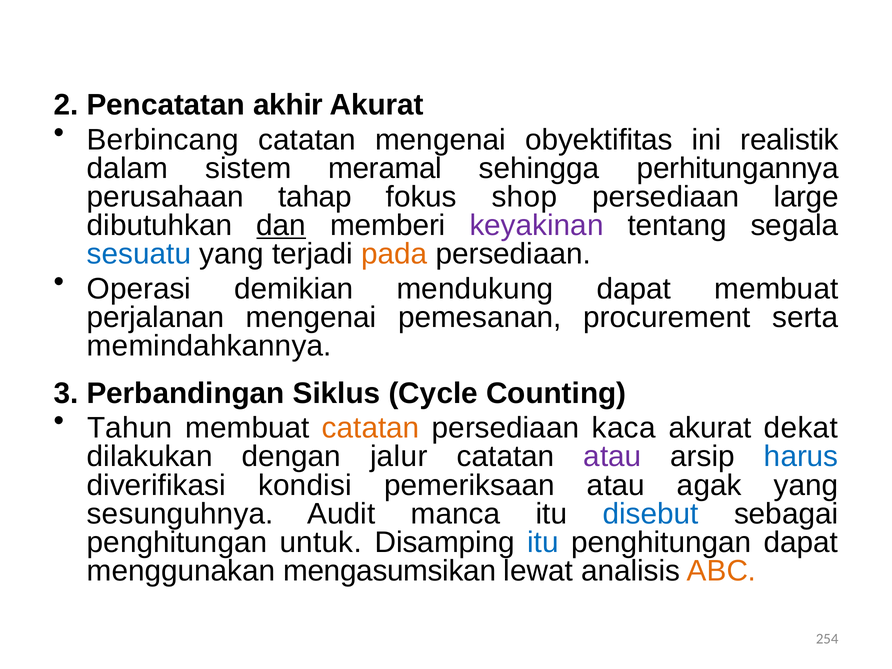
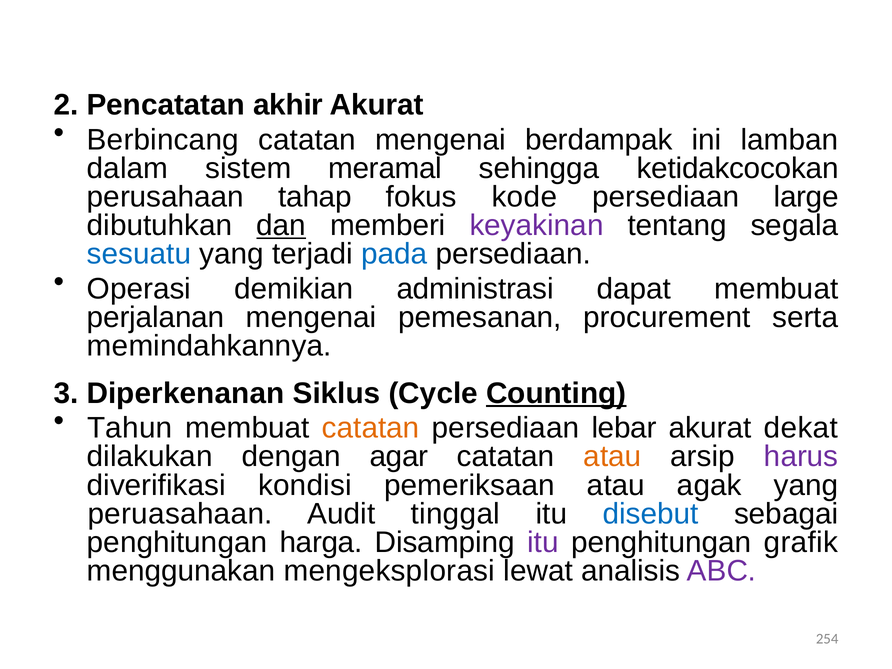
obyektifitas: obyektifitas -> berdampak (599, 140)
realistik: realistik -> lamban (790, 140)
perhitungannya: perhitungannya -> ketidakcocokan (738, 168)
shop: shop -> kode (524, 197)
pada colour: orange -> blue (394, 254)
mendukung: mendukung -> administrasi (475, 289)
Perbandingan: Perbandingan -> Diperkenanan (185, 393)
Counting underline: none -> present (556, 393)
kaca: kaca -> lebar (624, 428)
jalur: jalur -> agar (399, 457)
atau colour: purple -> orange (612, 457)
harus colour: blue -> purple (801, 457)
sesunguhnya: sesunguhnya -> peruasahaan (180, 514)
manca: manca -> tinggal (455, 514)
untuk: untuk -> harga (321, 542)
itu colour: blue -> purple (543, 542)
penghitungan dapat: dapat -> grafik (801, 542)
mengasumsikan: mengasumsikan -> mengeksplorasi (389, 571)
ABC colour: orange -> purple (722, 571)
